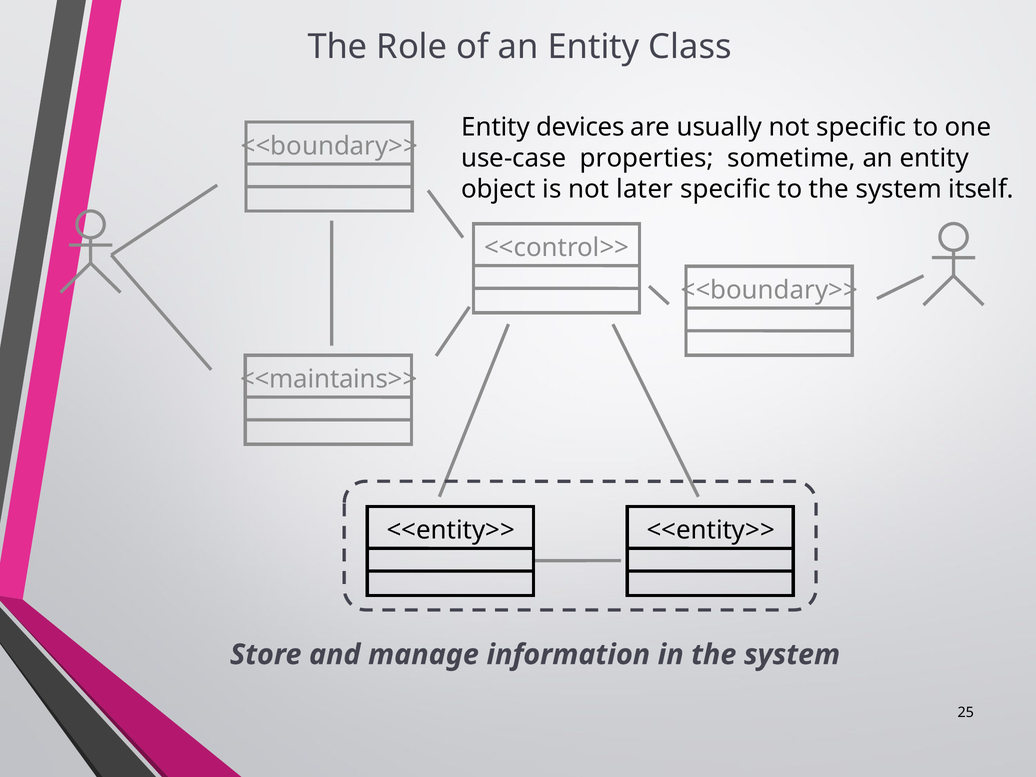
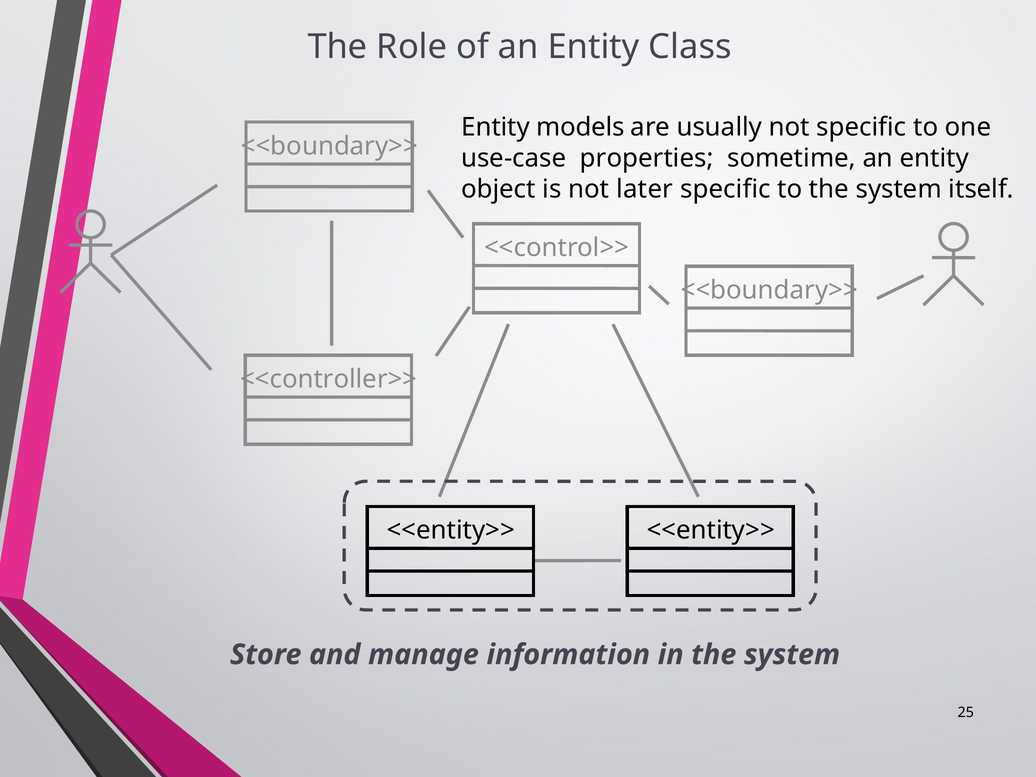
devices: devices -> models (580, 127)
<<maintains>>: <<maintains>> -> <<controller>> (329, 379)
